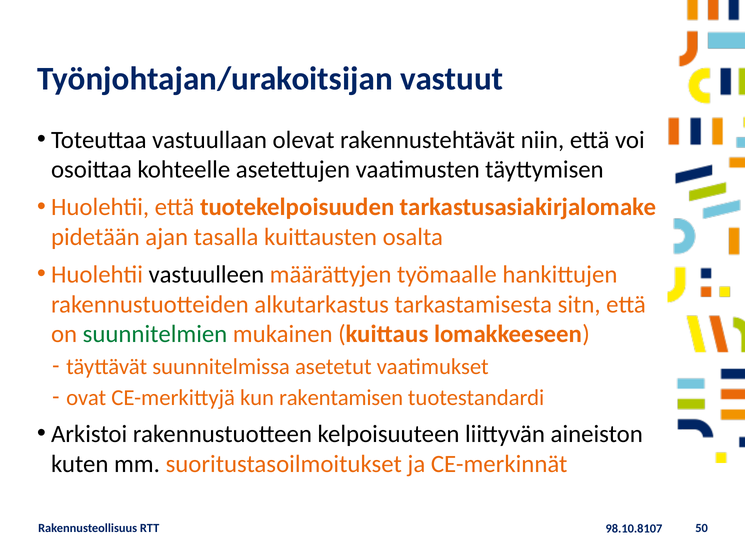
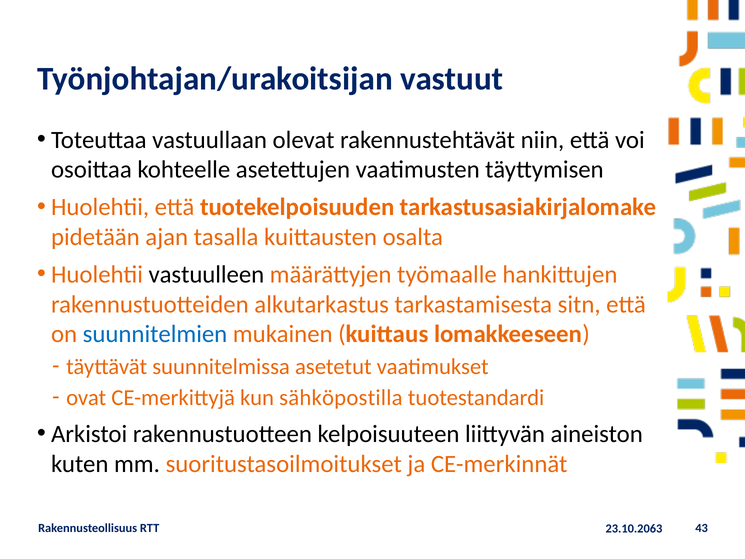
suunnitelmien colour: green -> blue (155, 334)
rakentamisen: rakentamisen -> sähköpostilla (341, 397)
50: 50 -> 43 (702, 528)
98.10.8107: 98.10.8107 -> 23.10.2063 (634, 528)
